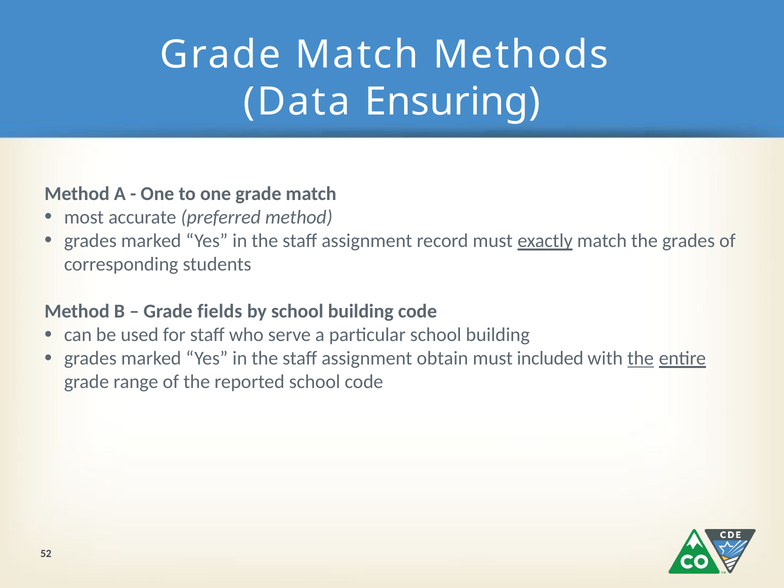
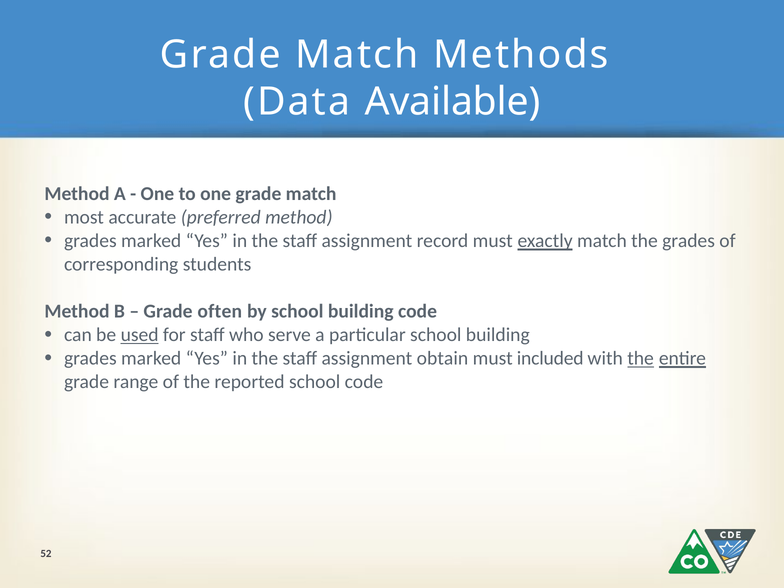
Ensuring: Ensuring -> Available (453, 102)
fields: fields -> often (220, 311)
used underline: none -> present (140, 335)
